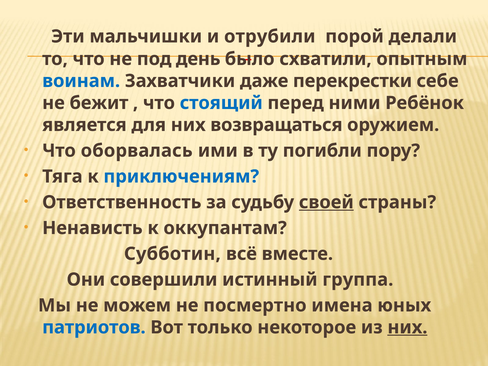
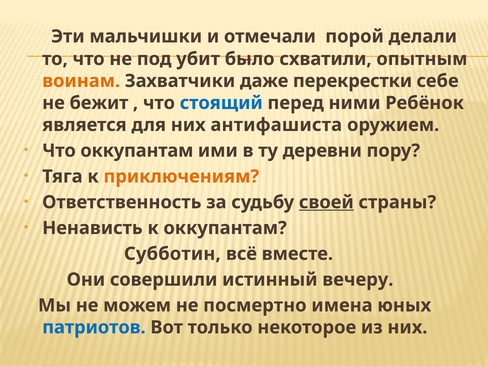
отрубили: отрубили -> отмечали (270, 36)
день: день -> убит (198, 59)
воинам colour: blue -> orange (81, 81)
возвращаться: возвращаться -> антифашиста (276, 125)
Что оборвалась: оборвалась -> оккупантам (137, 151)
погибли: погибли -> деревни (322, 151)
приключениям colour: blue -> orange (181, 176)
группа: группа -> вечеру (358, 280)
них underline: present -> none (407, 327)
